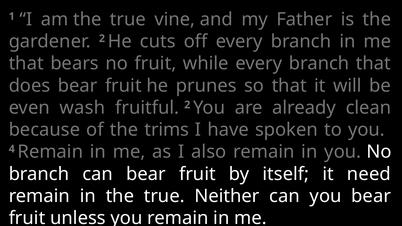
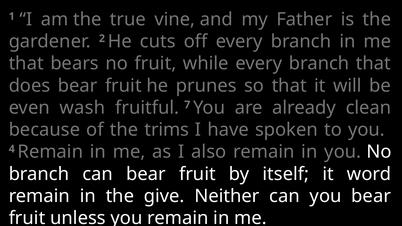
fruitful 2: 2 -> 7 (187, 105)
need: need -> word (369, 174)
in the true: true -> give (164, 196)
